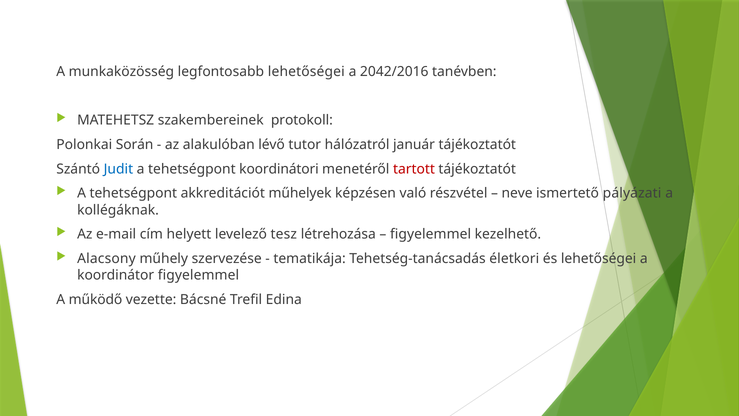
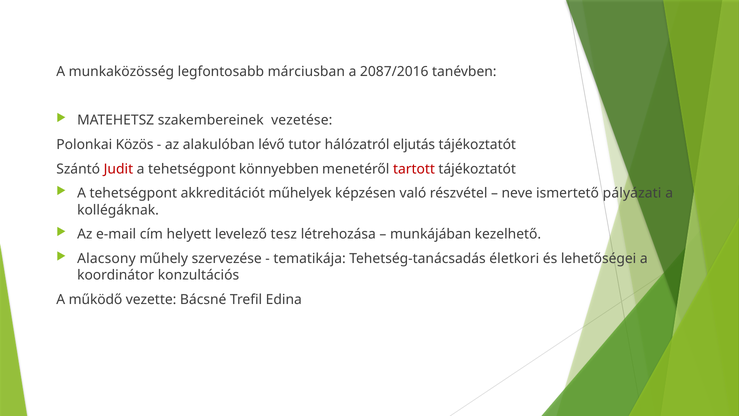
legfontosabb lehetőségei: lehetőségei -> márciusban (306, 72)
2042/2016: 2042/2016 -> 2087/2016 (394, 72)
protokoll: protokoll -> vezetése (302, 120)
Során: Során -> Közös (135, 145)
január: január -> eljutás (414, 145)
Judit colour: blue -> red (118, 169)
koordinátori: koordinátori -> könnyebben (279, 169)
figyelemmel: figyelemmel -> munkájában (431, 234)
koordinátor figyelemmel: figyelemmel -> konzultációs (198, 275)
